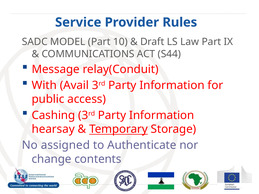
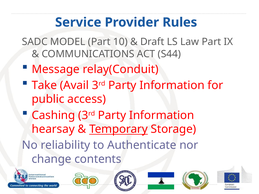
With: With -> Take (44, 85)
assigned: assigned -> reliability (65, 145)
